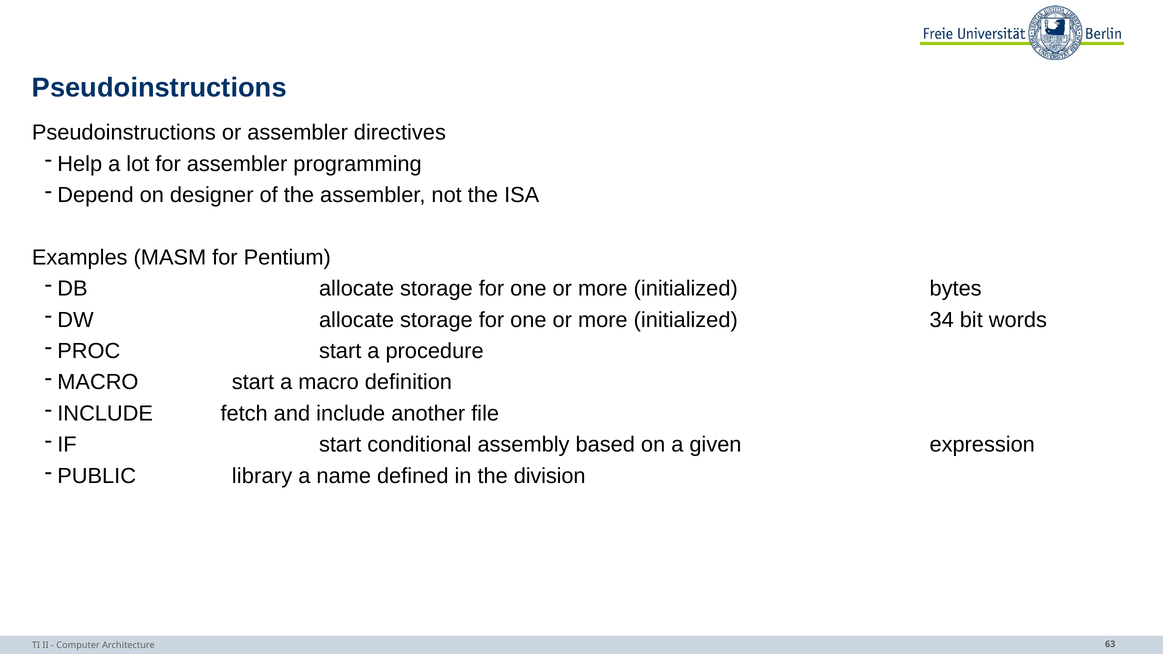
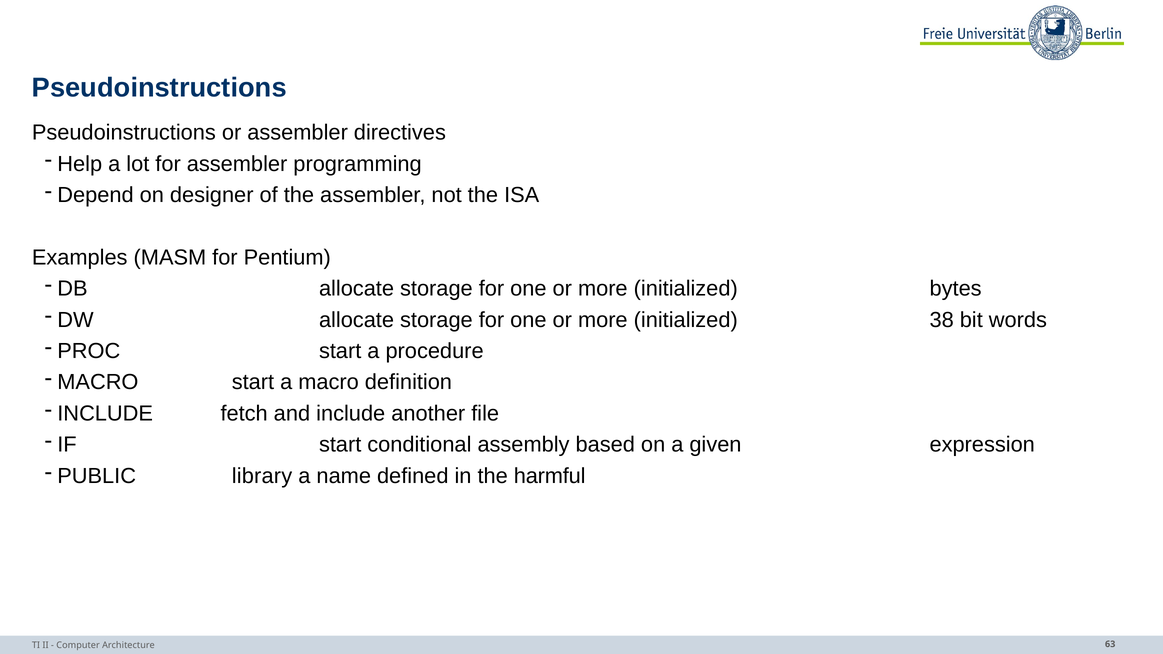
34: 34 -> 38 (942, 320)
division: division -> harmful (550, 476)
